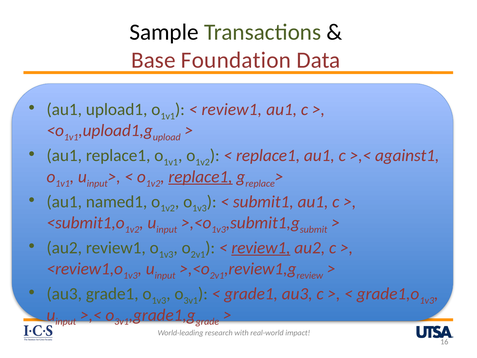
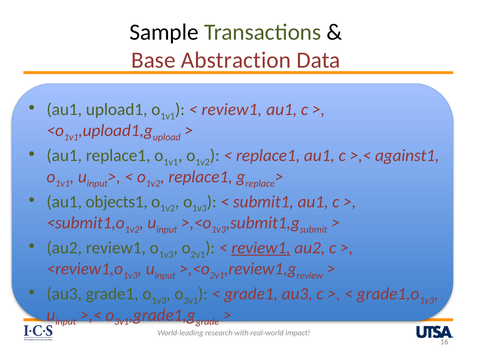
Foundation: Foundation -> Abstraction (236, 60)
replace1 underline: present -> none (200, 177)
named1: named1 -> objects1 (117, 202)
